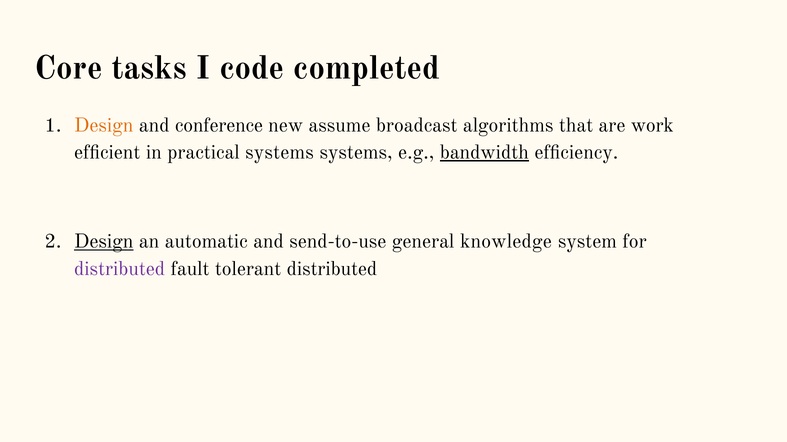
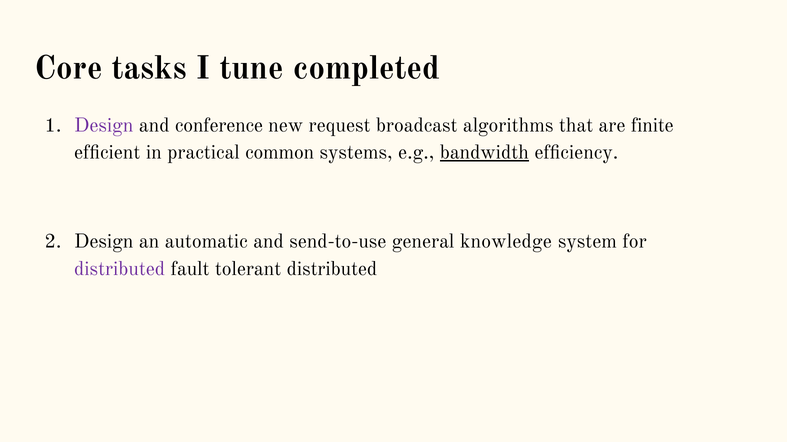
code: code -> tune (252, 68)
Design colour: orange -> purple (104, 125)
assume: assume -> request (340, 125)
work: work -> finite (652, 125)
practical systems: systems -> common (280, 153)
Design underline: present -> none (104, 242)
